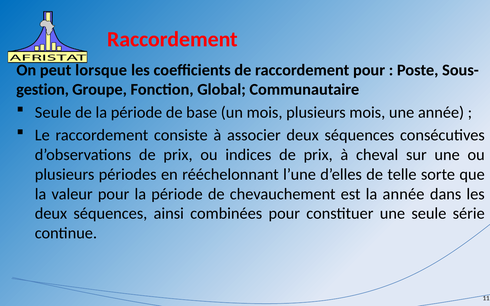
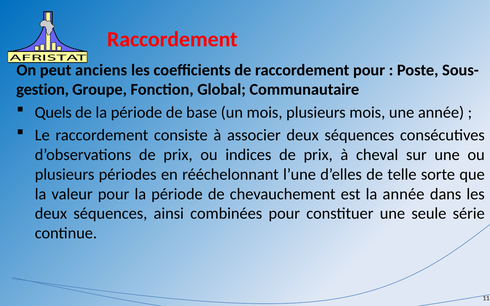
lorsque: lorsque -> anciens (101, 70)
Seule: Seule -> Quels (53, 113)
